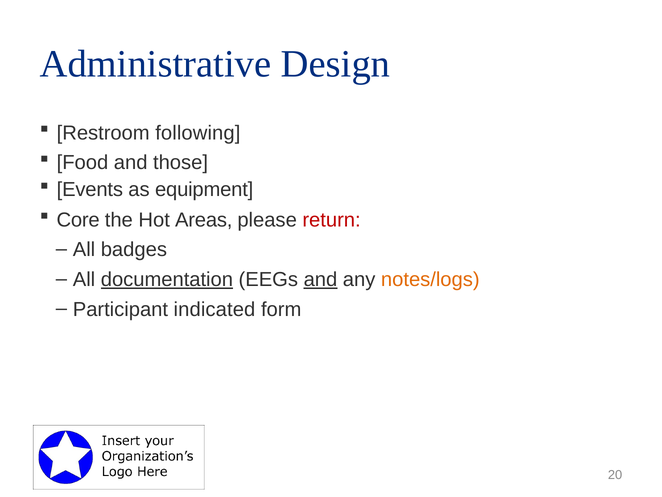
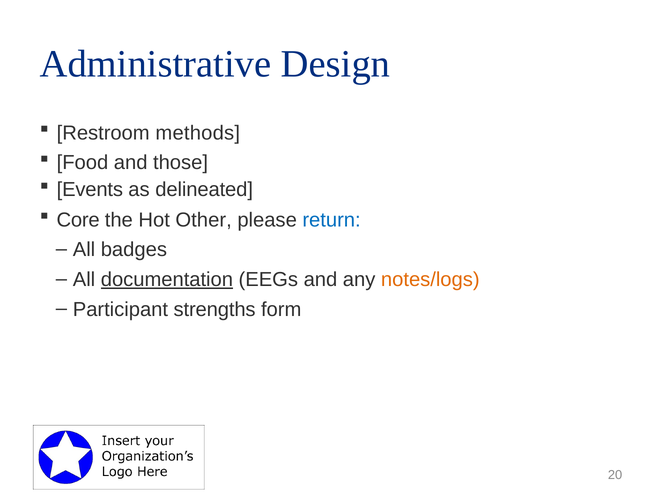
following: following -> methods (198, 133)
equipment: equipment -> delineated (204, 190)
Areas: Areas -> Other (204, 220)
return colour: red -> blue (332, 220)
and underline: present -> none (320, 279)
indicated: indicated -> strengths (215, 309)
